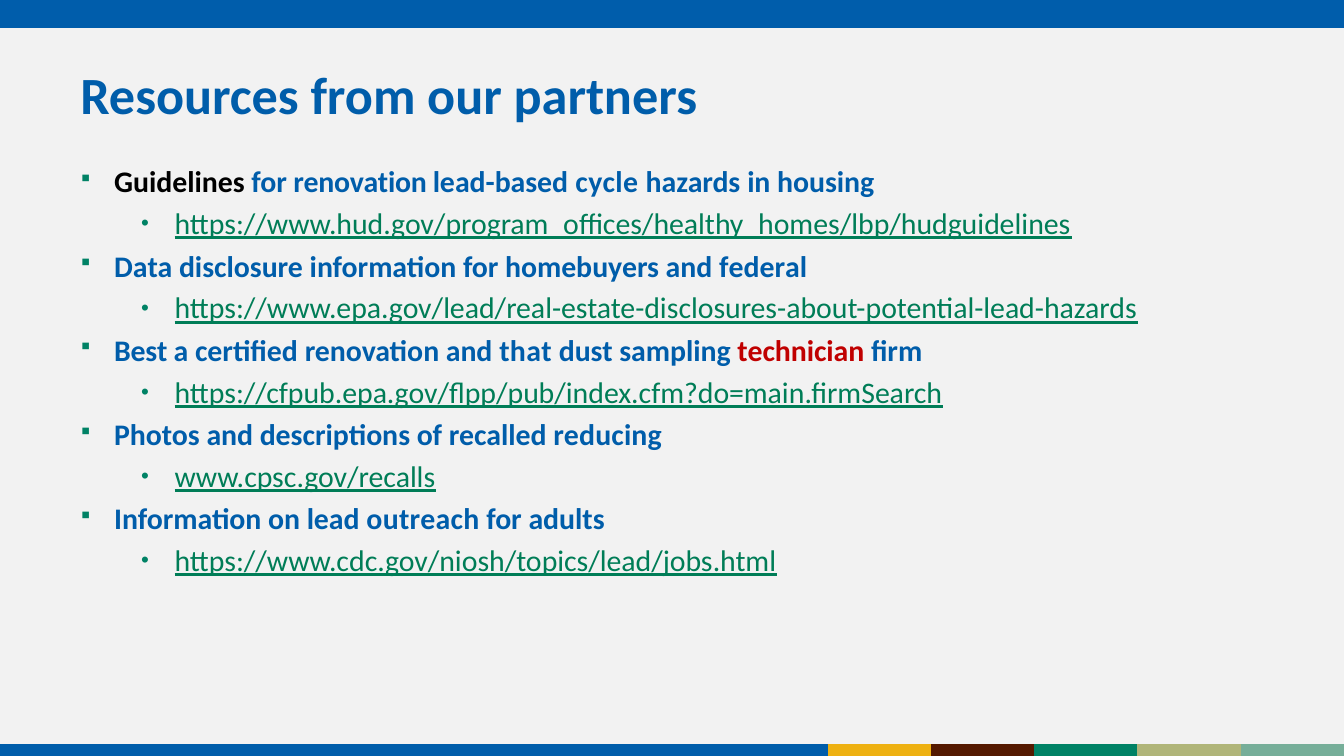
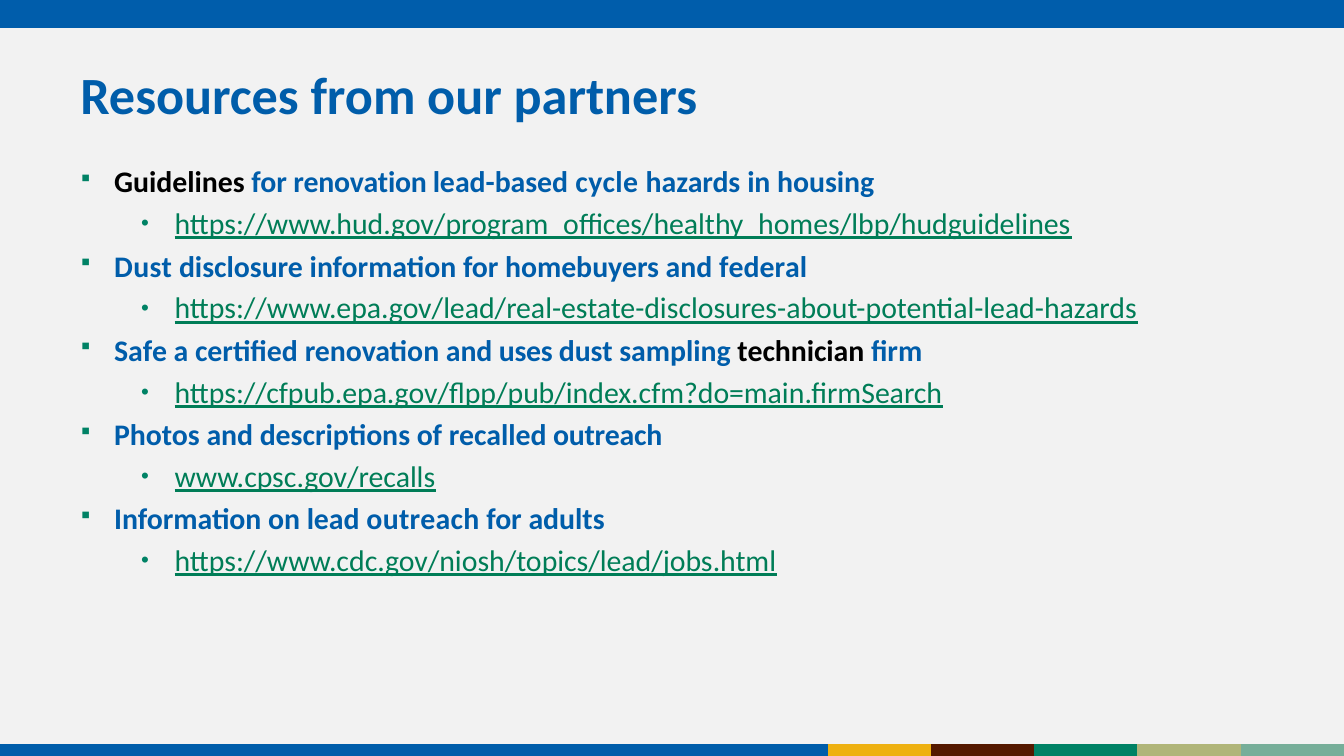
Data: Data -> Dust (143, 267)
Best: Best -> Safe (141, 352)
that: that -> uses (526, 352)
technician colour: red -> black (801, 352)
recalled reducing: reducing -> outreach (608, 436)
